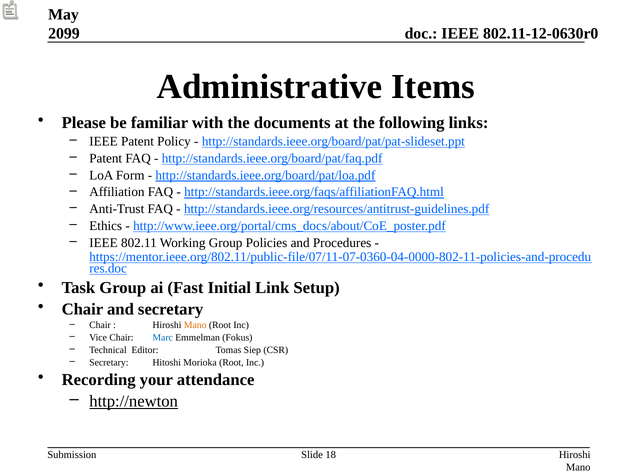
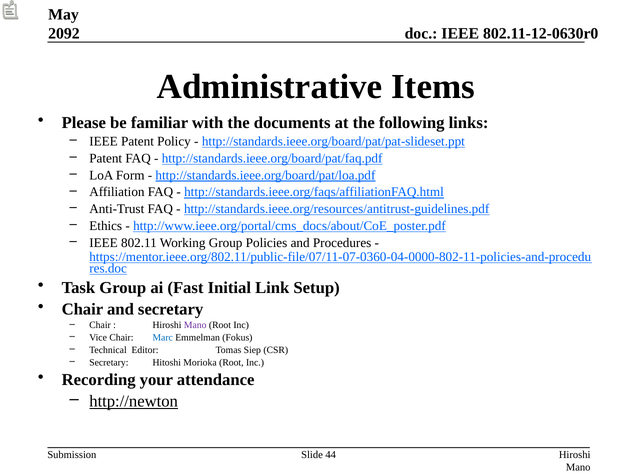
2099: 2099 -> 2092 (64, 34)
Mano colour: orange -> purple (195, 325)
18: 18 -> 44 (331, 455)
